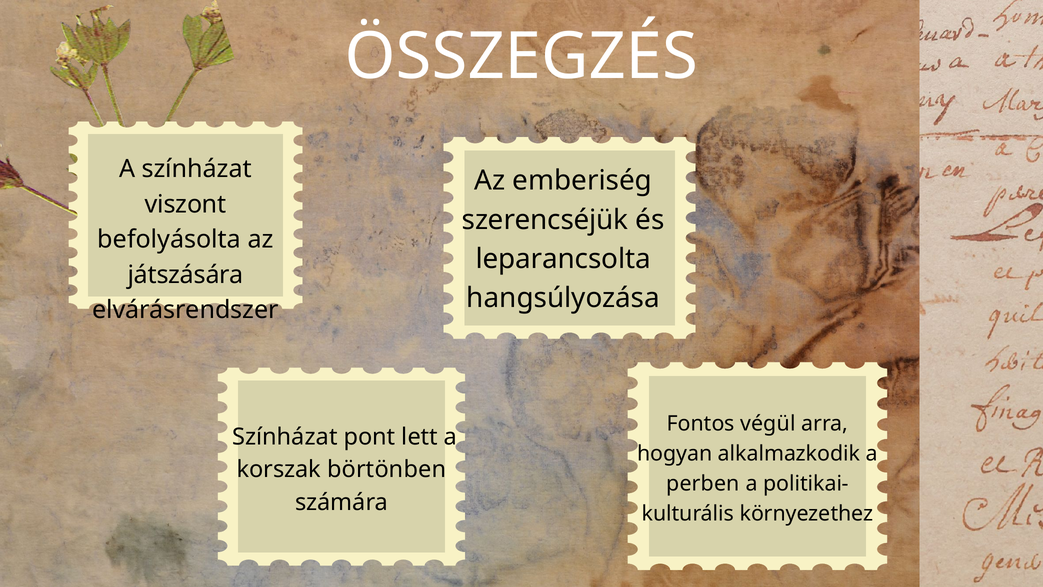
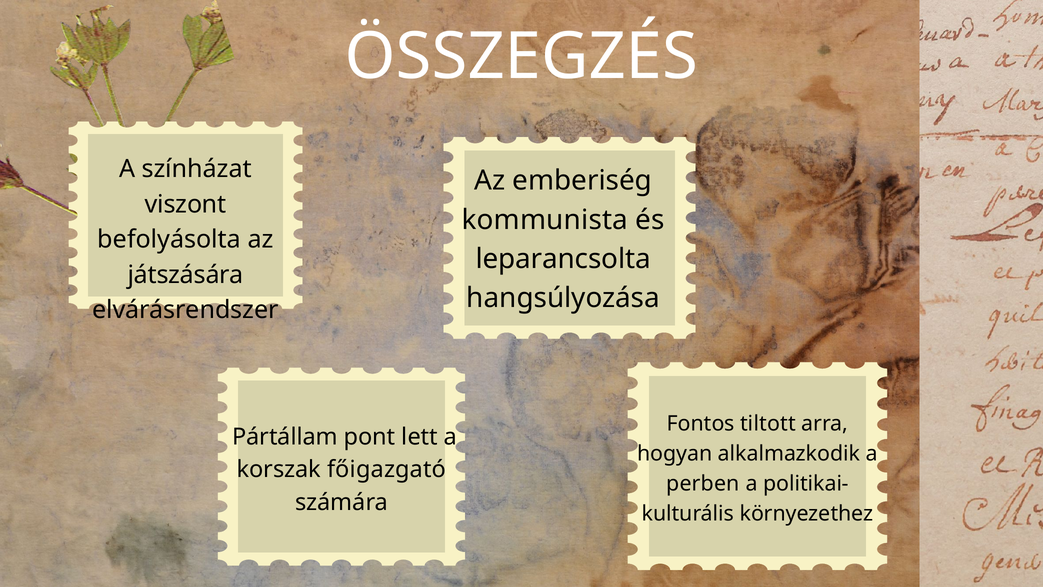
szerencséjük: szerencséjük -> kommunista (545, 220)
végül: végül -> tiltott (768, 424)
Színházat: Színházat -> Pártállam (285, 437)
börtönben: börtönben -> főigazgató (387, 469)
